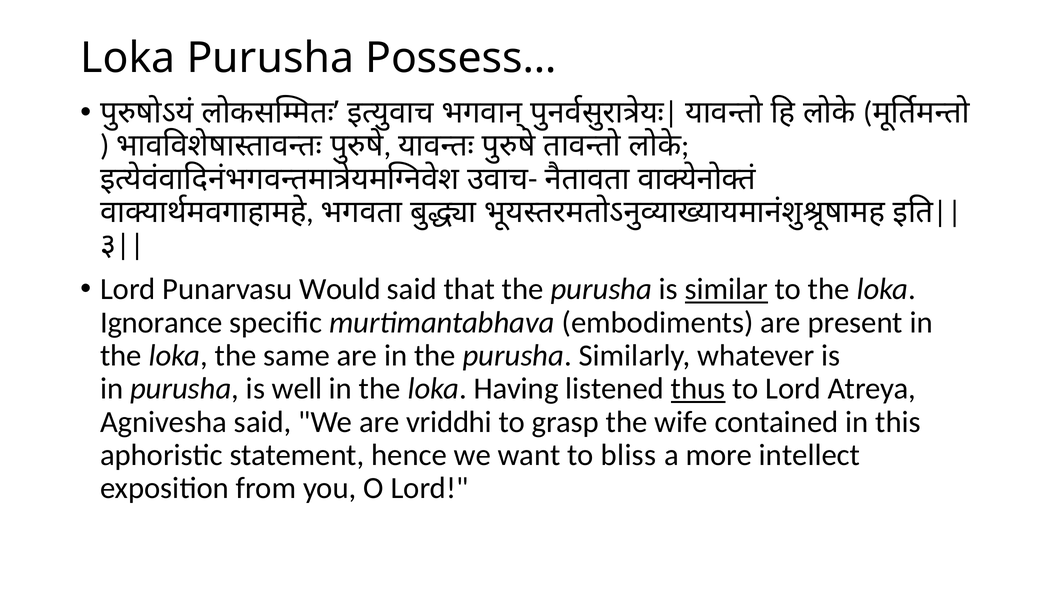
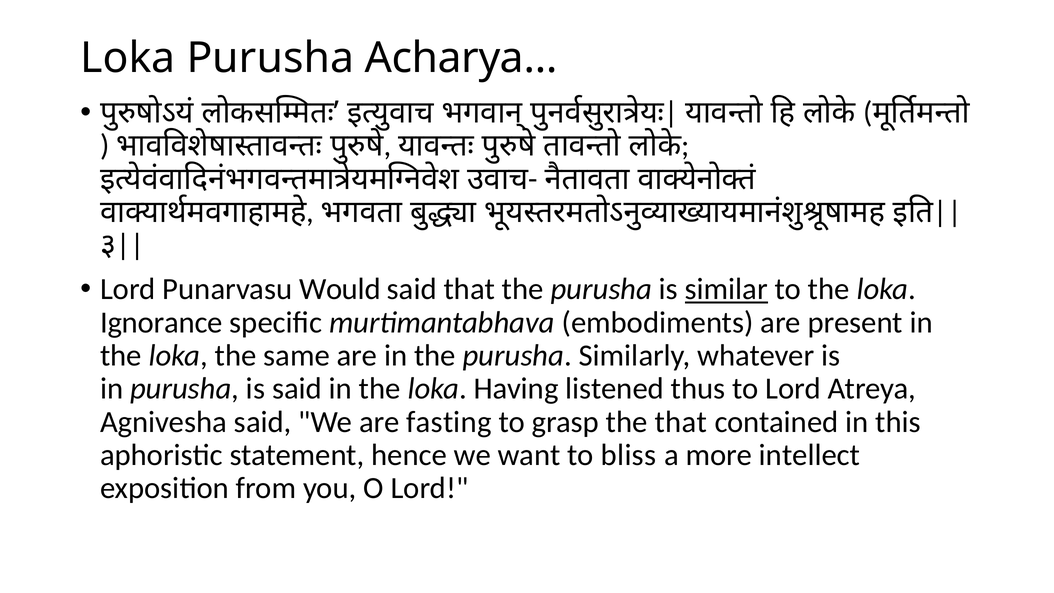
Possess…: Possess… -> Acharya… (461, 58)
is well: well -> said (297, 389)
thus underline: present -> none (698, 389)
vriddhi: vriddhi -> fasting (449, 422)
the wife: wife -> that (681, 422)
